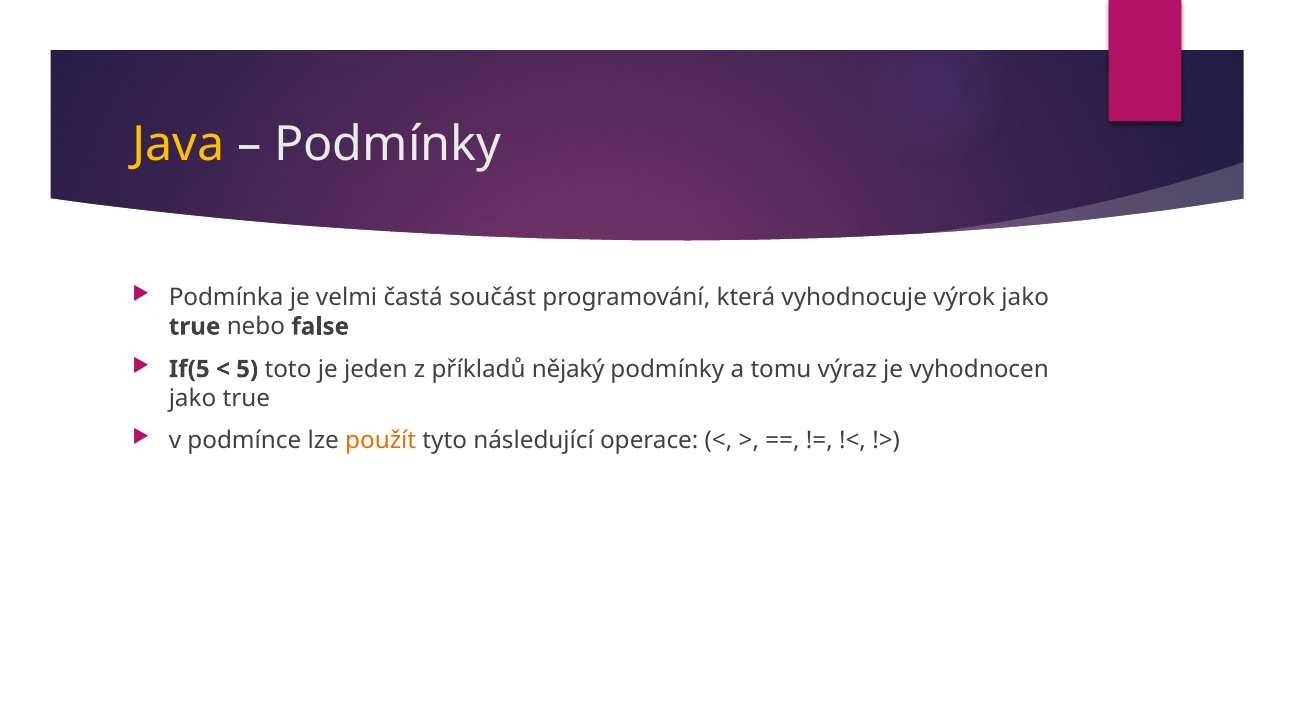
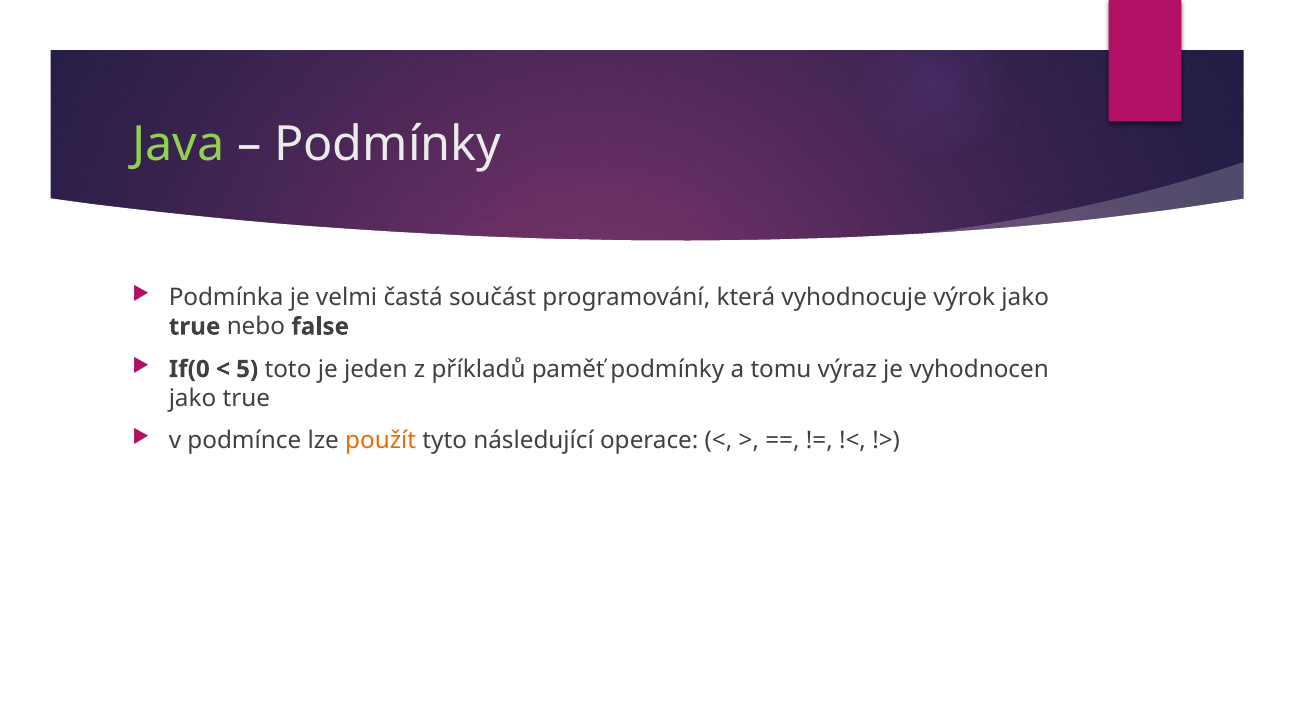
Java colour: yellow -> light green (179, 144)
If(5: If(5 -> If(0 (189, 369)
nějaký: nějaký -> paměť (568, 369)
